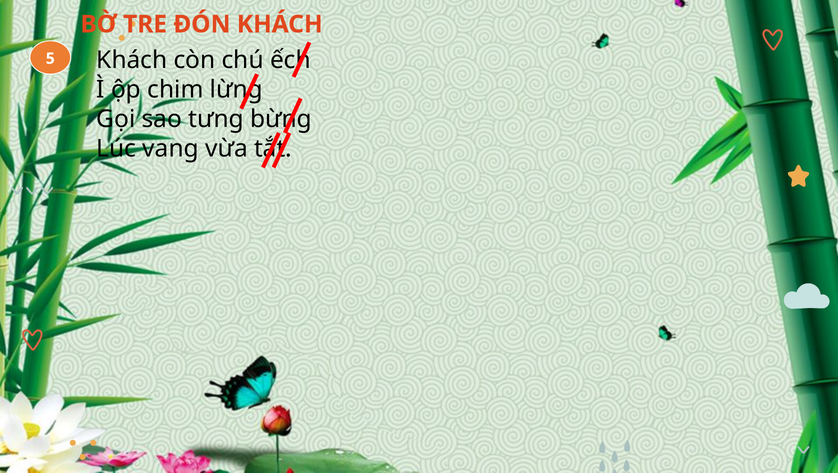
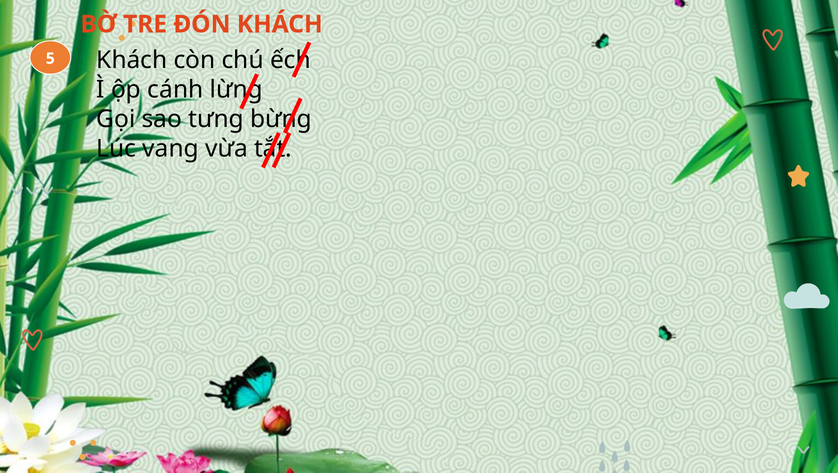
chim: chim -> cánh (175, 90)
